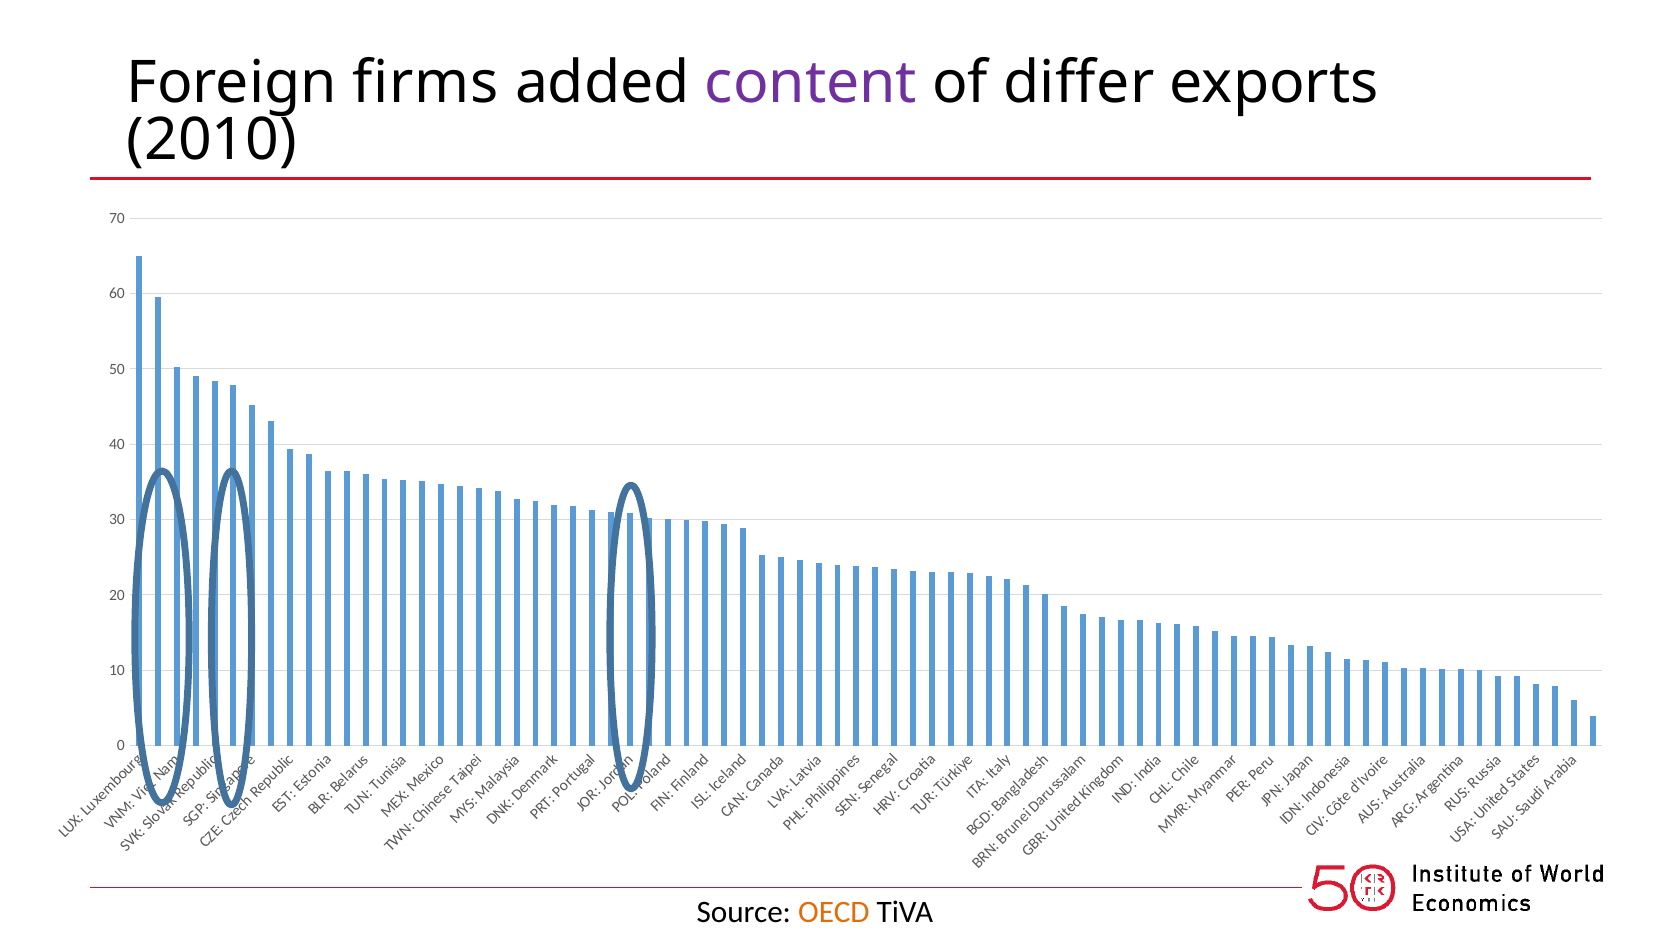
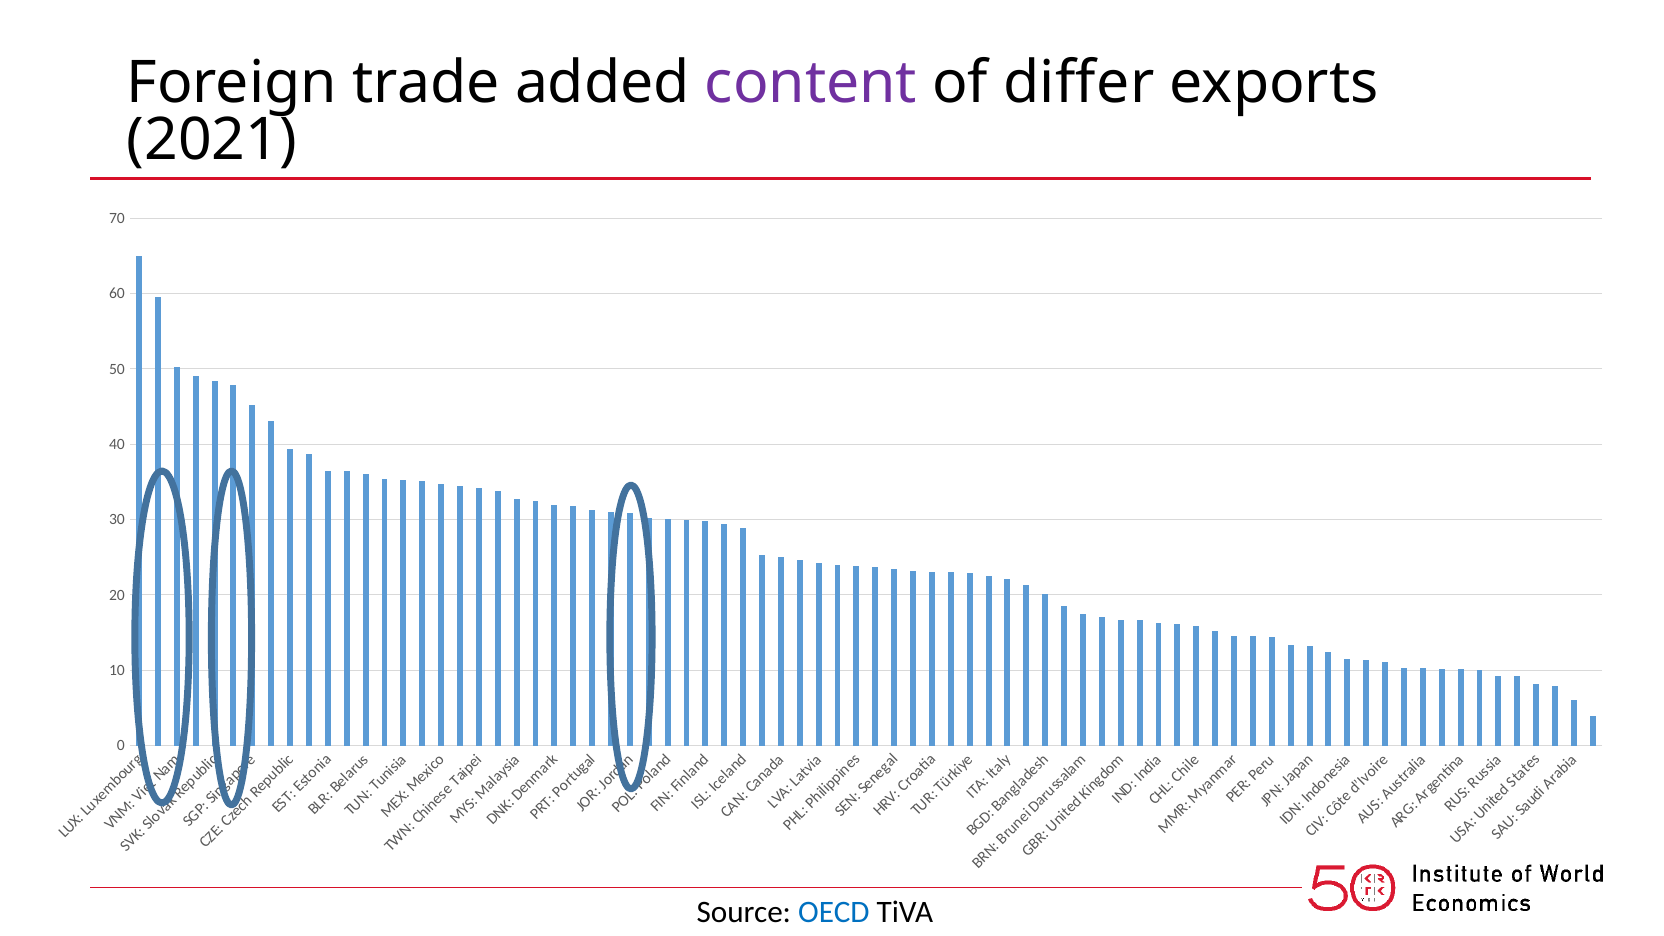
firms: firms -> trade (426, 83)
2010: 2010 -> 2021 (212, 140)
OECD colour: orange -> blue (834, 913)
